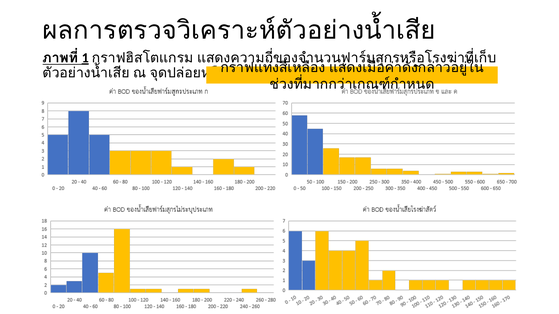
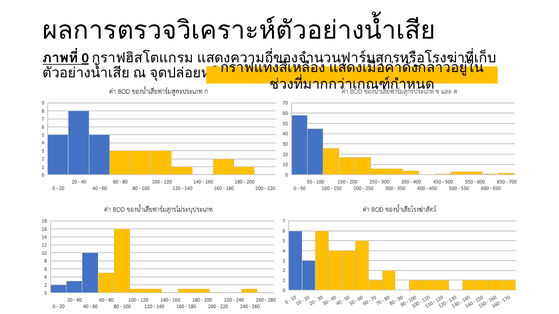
1: 1 -> 0 (85, 58)
